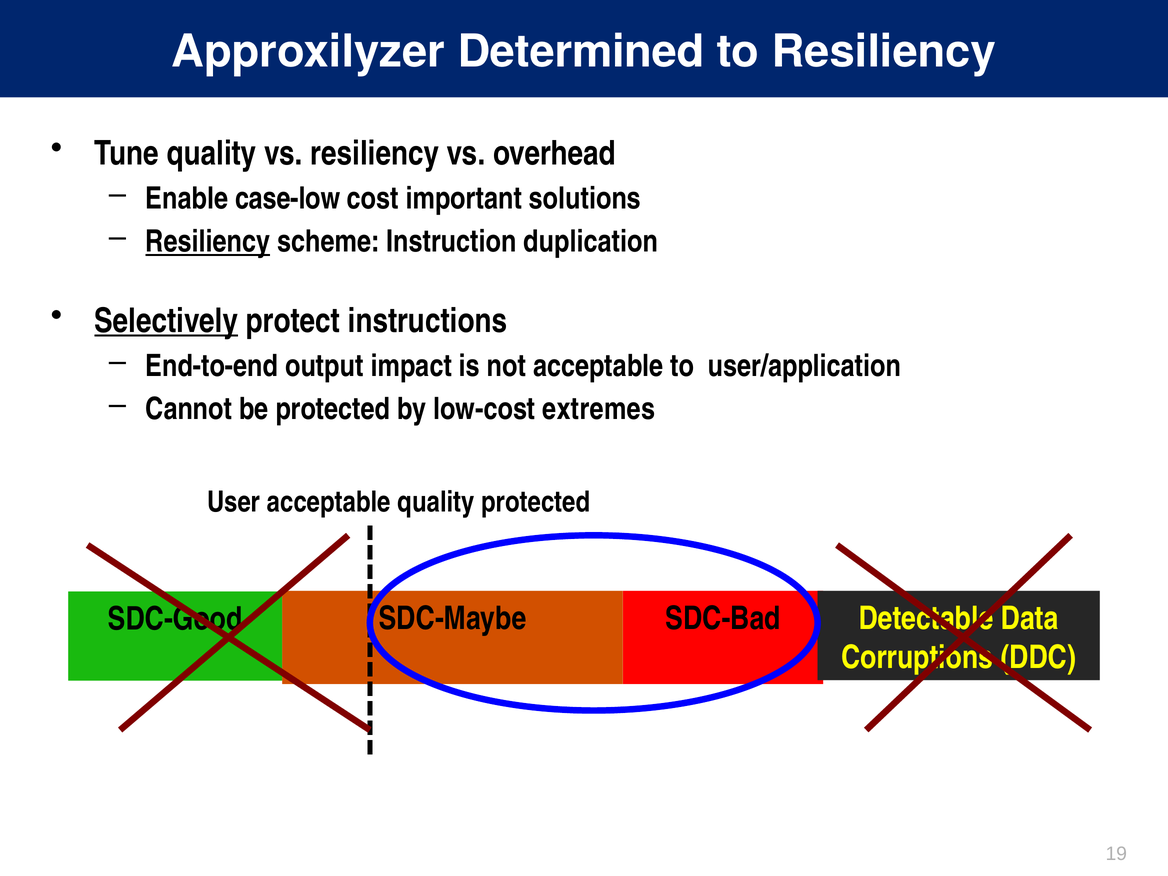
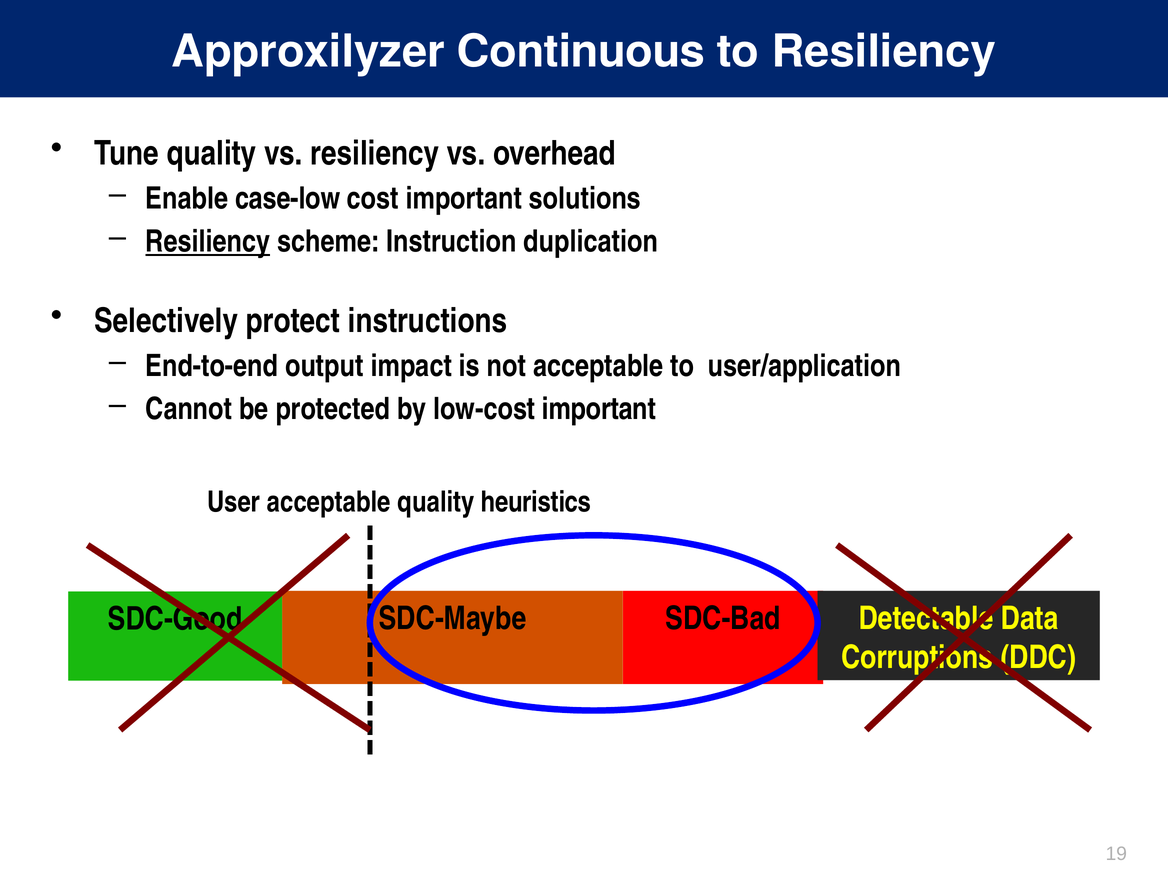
Determined: Determined -> Continuous (581, 52)
Selectively underline: present -> none (166, 321)
low-cost extremes: extremes -> important (599, 409)
quality protected: protected -> heuristics (536, 502)
